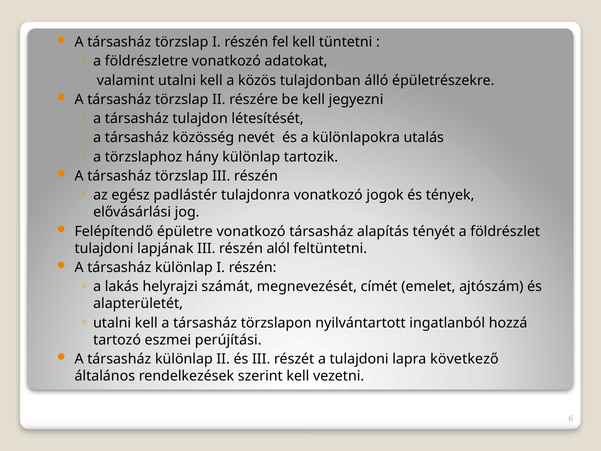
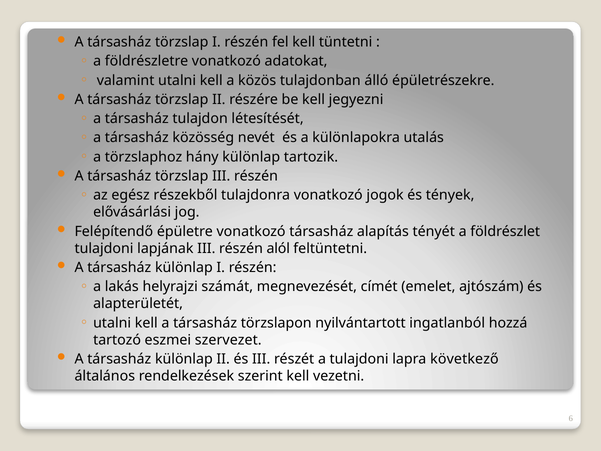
padlástér: padlástér -> részekből (185, 195)
perújítási: perújítási -> szervezet (228, 340)
